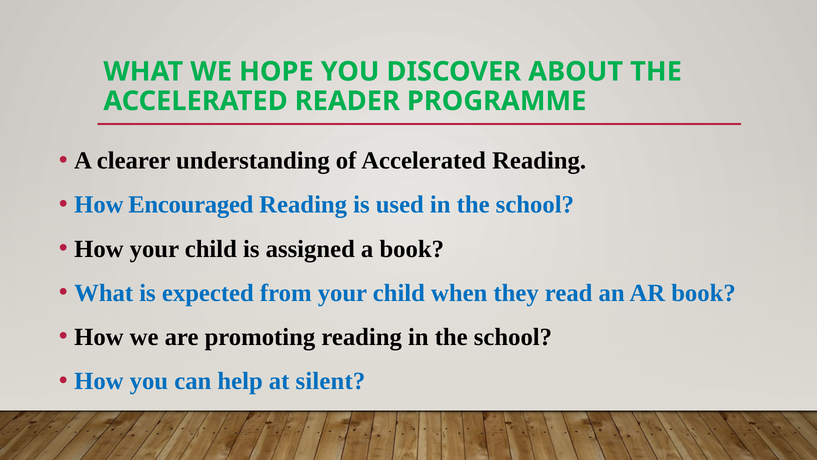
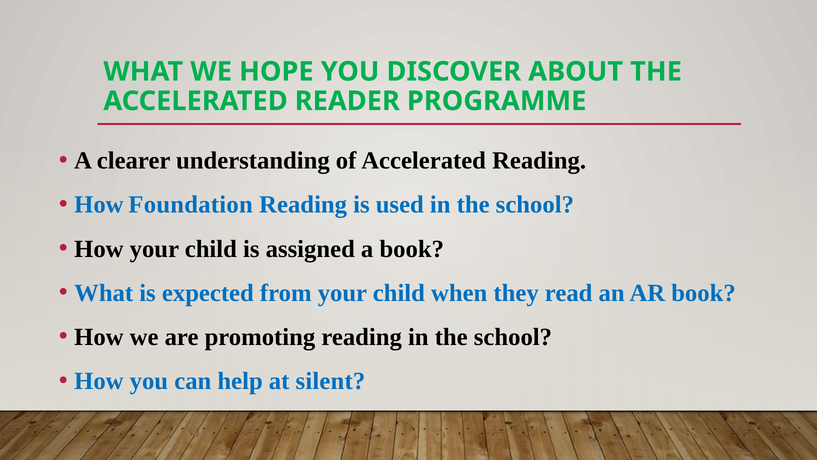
Encouraged: Encouraged -> Foundation (191, 205)
